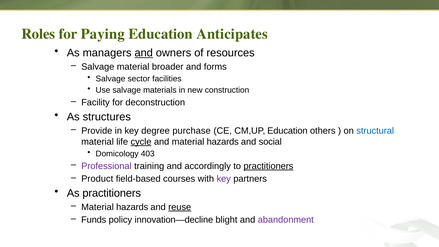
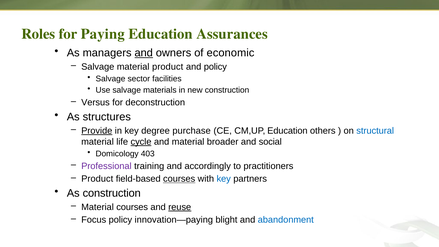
Anticipates: Anticipates -> Assurances (232, 34)
resources: resources -> economic (231, 53)
material broader: broader -> product (168, 67)
and forms: forms -> policy (215, 67)
Facility: Facility -> Versus (95, 103)
Provide underline: none -> present (97, 131)
and material hazards: hazards -> broader (223, 142)
practitioners underline: present -> none (268, 166)
courses underline: none -> present (179, 179)
key colour: purple -> blue (224, 179)
As practitioners: practitioners -> construction (112, 193)
hazards: hazards -> courses (132, 207)
Funds: Funds -> Focus (94, 220)
innovation—decline: innovation—decline -> innovation—paying (174, 220)
abandonment colour: purple -> blue (286, 220)
